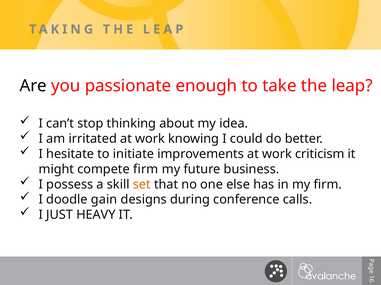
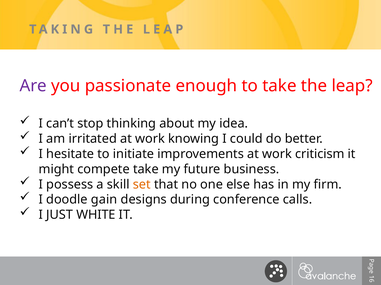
Are colour: black -> purple (33, 86)
compete firm: firm -> take (146, 170)
HEAVY: HEAVY -> WHITE (96, 215)
